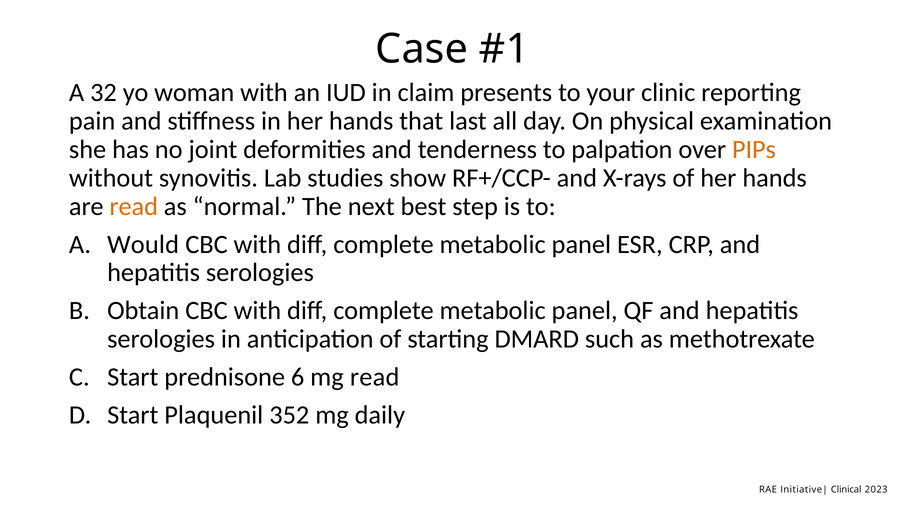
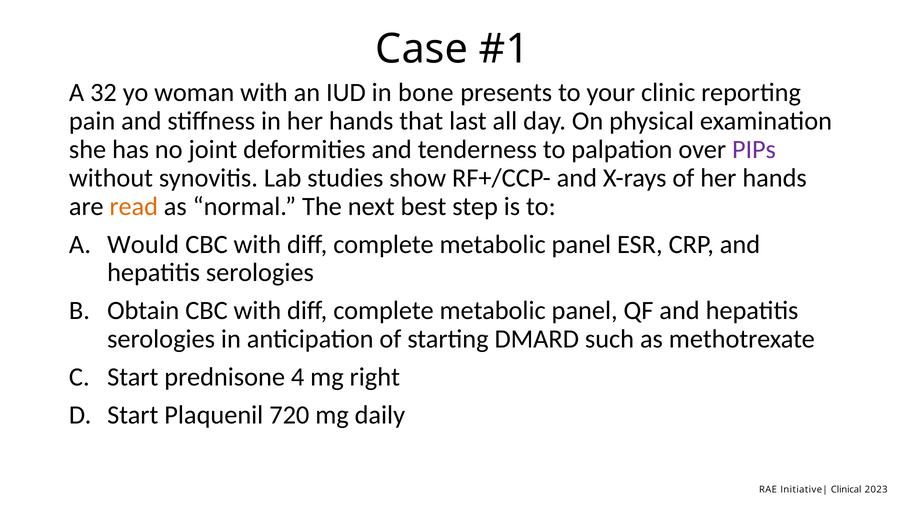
claim: claim -> bone (426, 93)
PIPs colour: orange -> purple (754, 150)
6: 6 -> 4 (298, 377)
mg read: read -> right (375, 377)
352: 352 -> 720 (289, 415)
